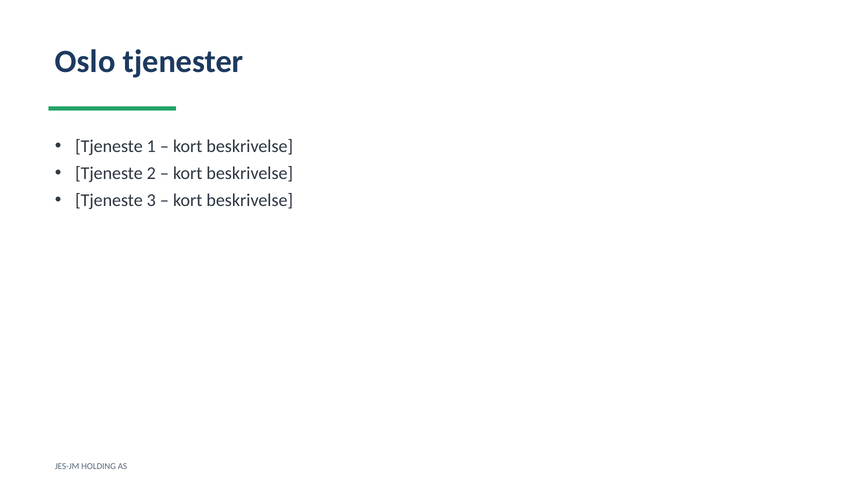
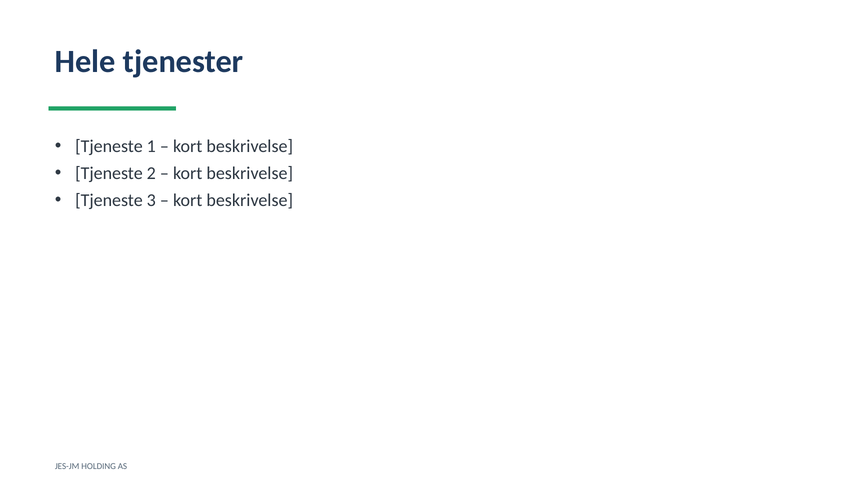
Oslo: Oslo -> Hele (85, 62)
